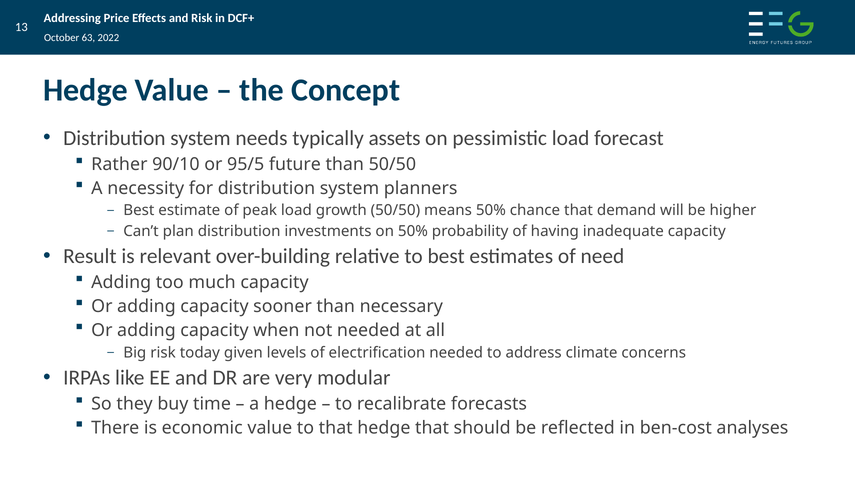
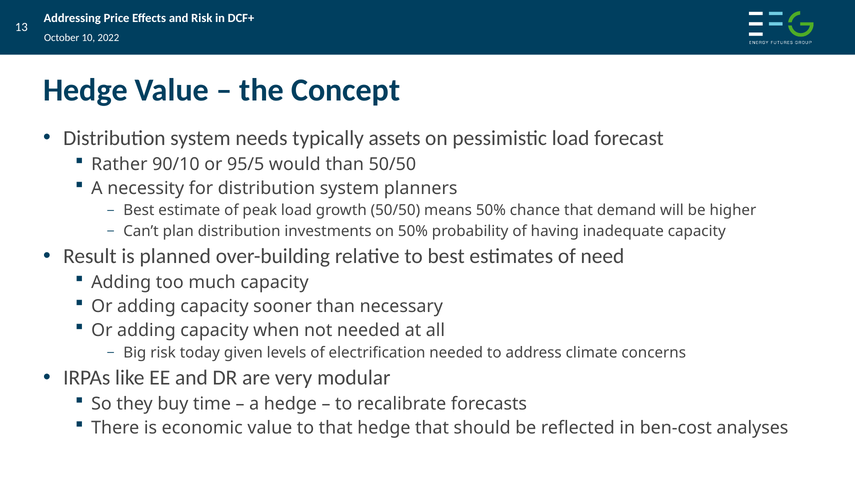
63: 63 -> 10 (88, 37)
future: future -> would (295, 164)
relevant: relevant -> planned (175, 256)
